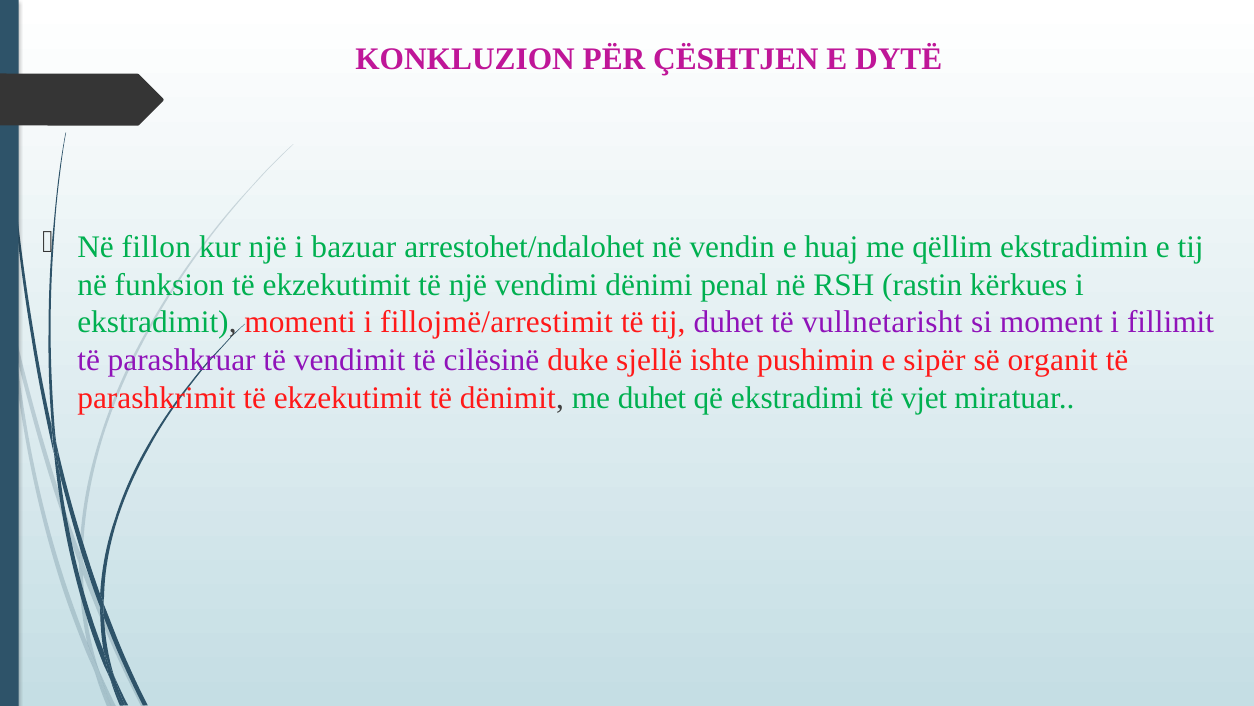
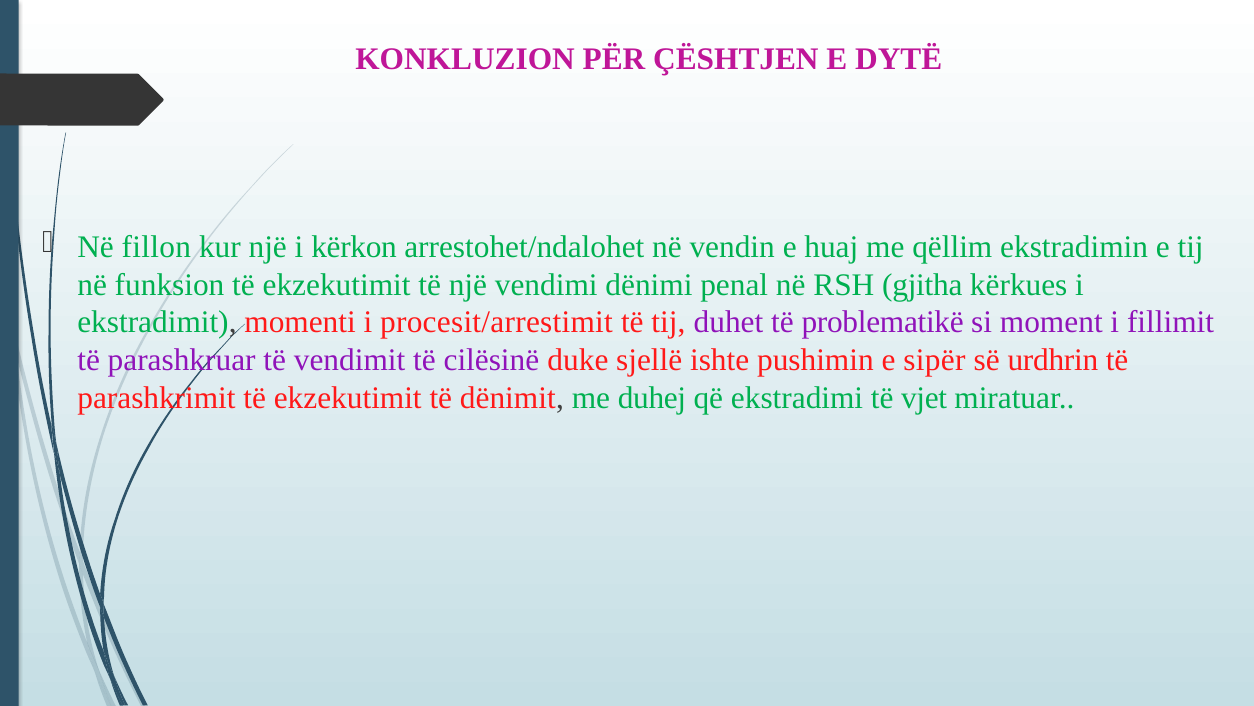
bazuar: bazuar -> kërkon (354, 247)
rastin: rastin -> gjitha (922, 285)
fillojmë/arrestimit: fillojmë/arrestimit -> procesit/arrestimit (496, 322)
vullnetarisht: vullnetarisht -> problematikë (883, 322)
organit: organit -> urdhrin (1053, 360)
me duhet: duhet -> duhej (652, 398)
